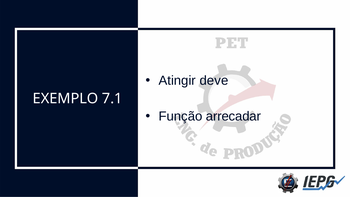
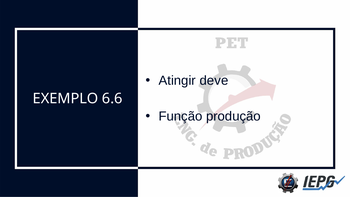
7.1: 7.1 -> 6.6 (112, 98)
arrecadar: arrecadar -> produção (233, 116)
